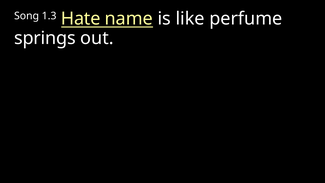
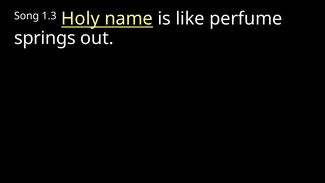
Hate: Hate -> Holy (80, 19)
